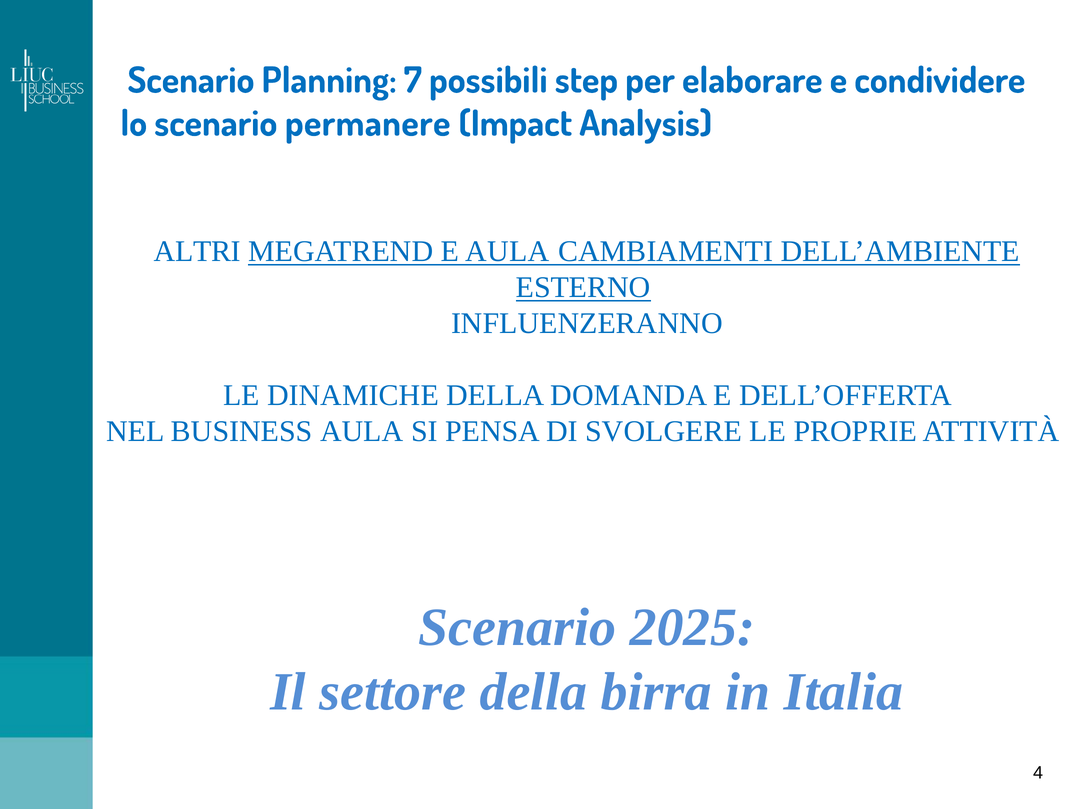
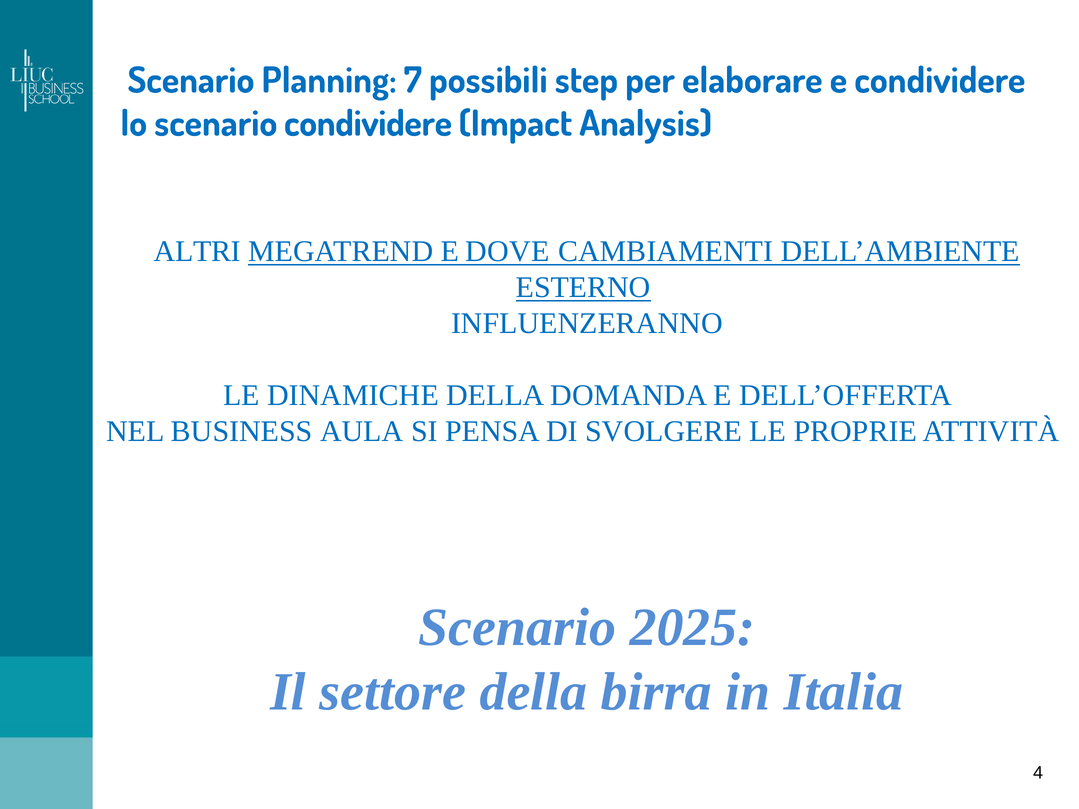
scenario permanere: permanere -> condividere (368, 124)
E AULA: AULA -> DOVE (508, 252)
